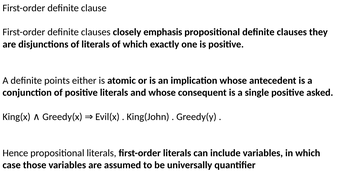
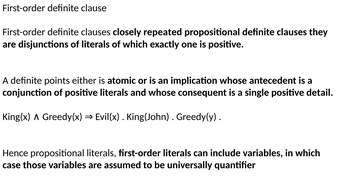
emphasis: emphasis -> repeated (163, 32)
asked: asked -> detail (320, 93)
